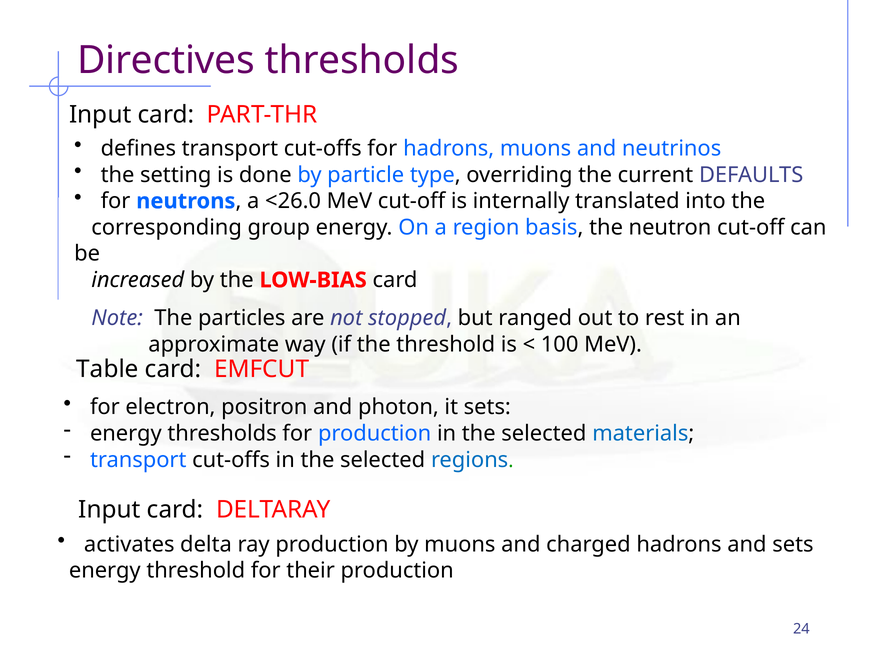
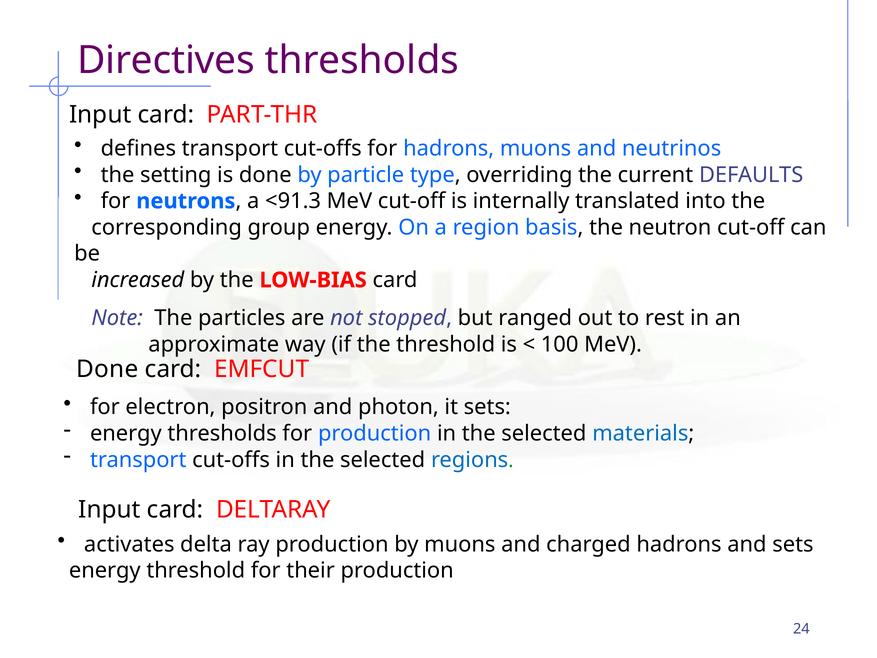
<26.0: <26.0 -> <91.3 (293, 201)
Table: Table -> Done (107, 369)
